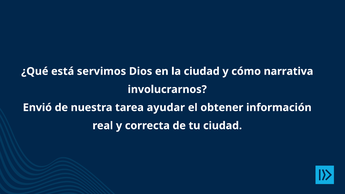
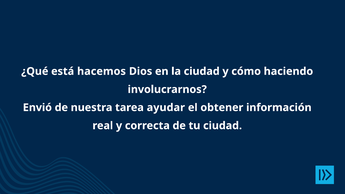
servimos: servimos -> hacemos (101, 71)
narrativa: narrativa -> haciendo (288, 71)
